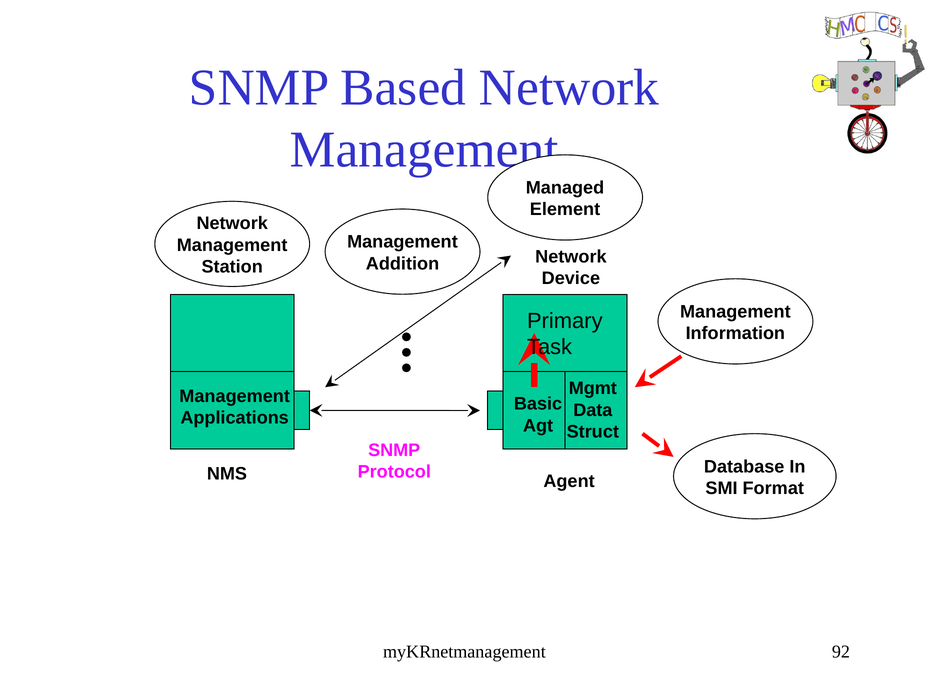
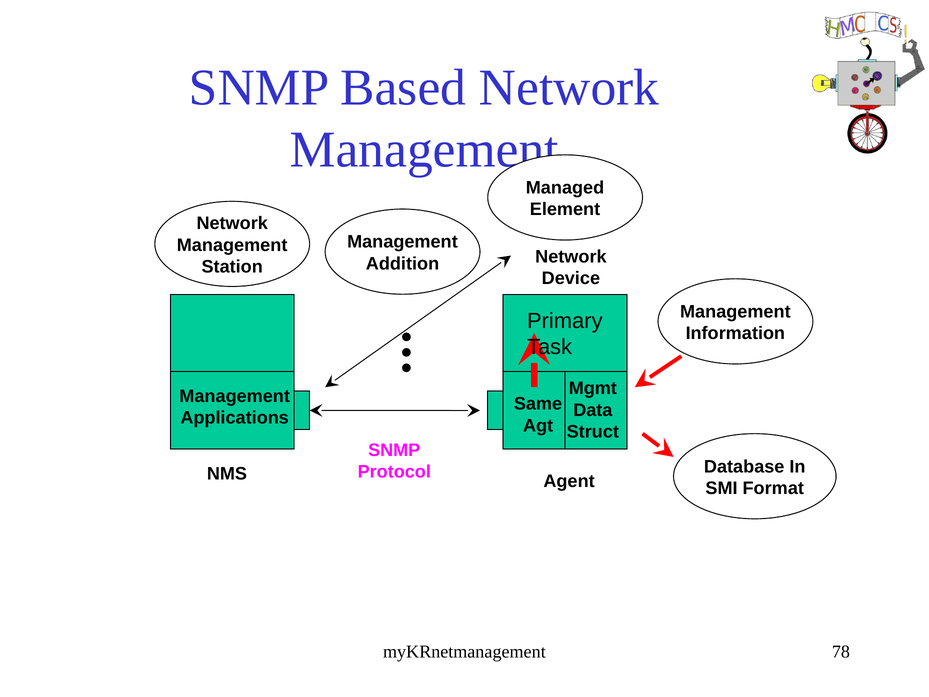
Basic: Basic -> Same (538, 404)
92: 92 -> 78 (841, 652)
